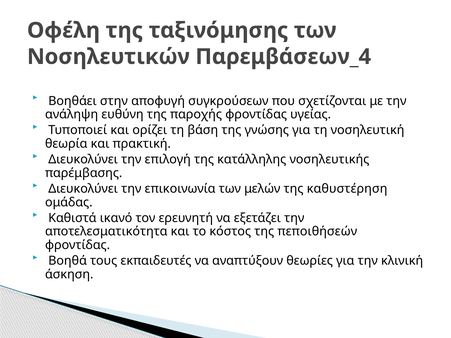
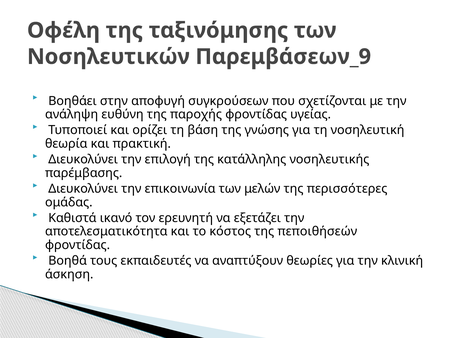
Παρεμβάσεων_4: Παρεμβάσεων_4 -> Παρεμβάσεων_9 (283, 57)
καθυστέρηση: καθυστέρηση -> περισσότερες (347, 189)
